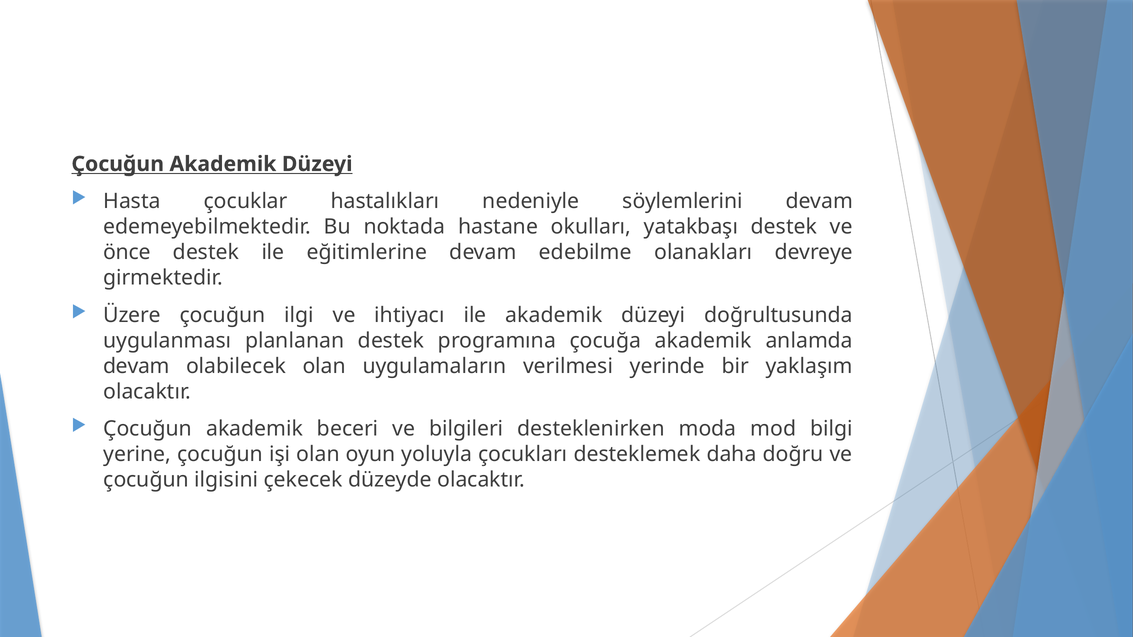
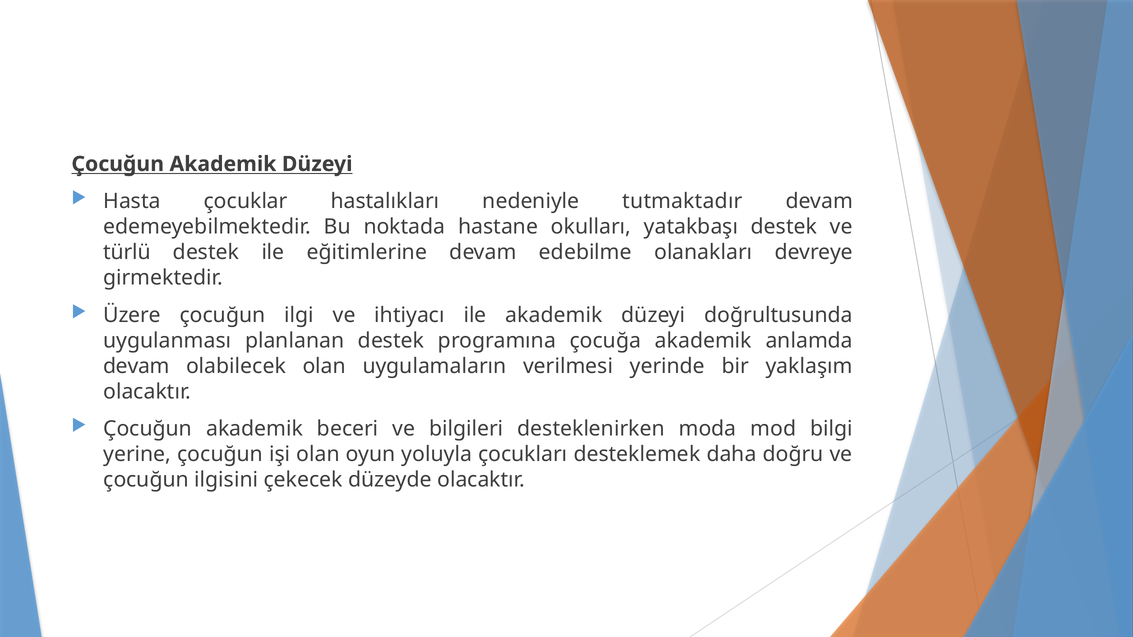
söylemlerini: söylemlerini -> tutmaktadır (682, 201)
önce: önce -> türlü (127, 252)
